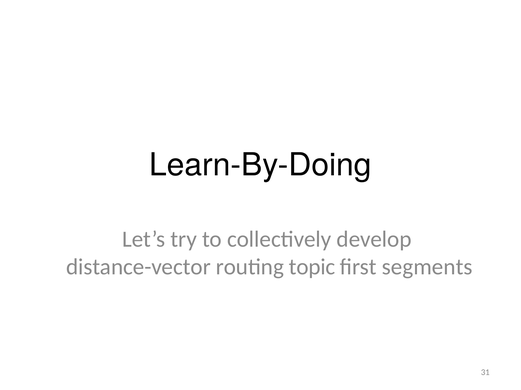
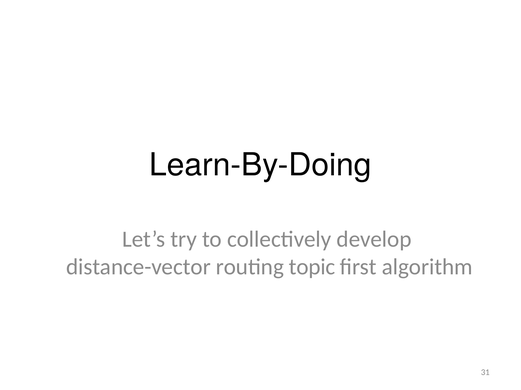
segments: segments -> algorithm (427, 267)
